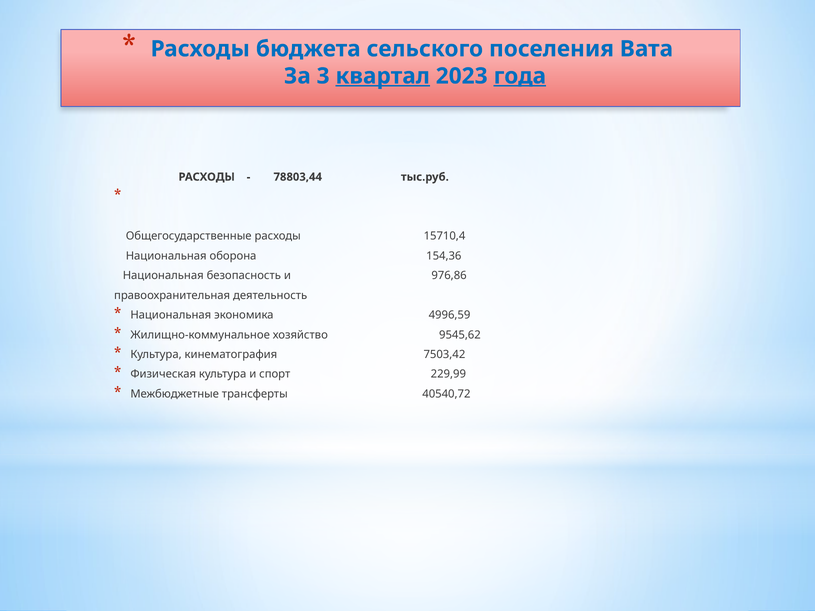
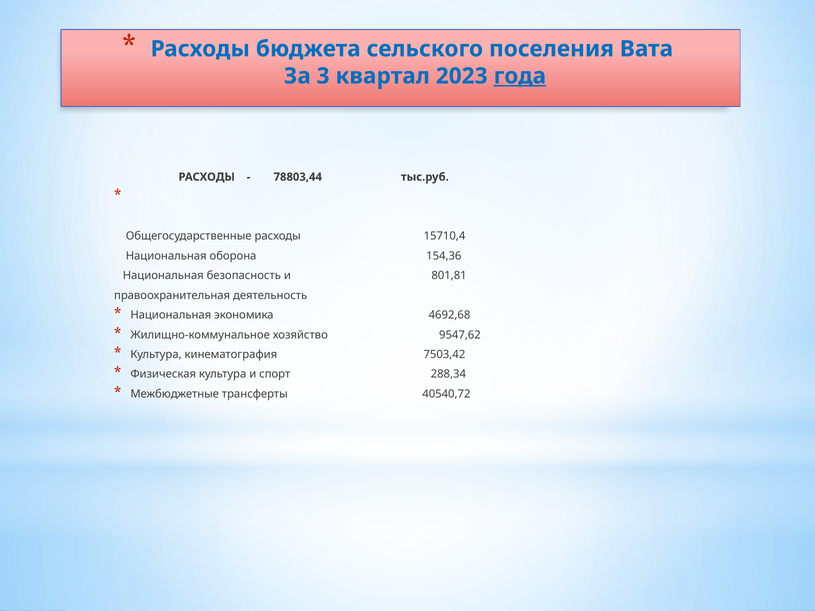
квартал underline: present -> none (383, 76)
976,86: 976,86 -> 801,81 (449, 276)
4996,59: 4996,59 -> 4692,68 (450, 315)
9545,62: 9545,62 -> 9547,62 (460, 335)
229,99: 229,99 -> 288,34 (448, 374)
